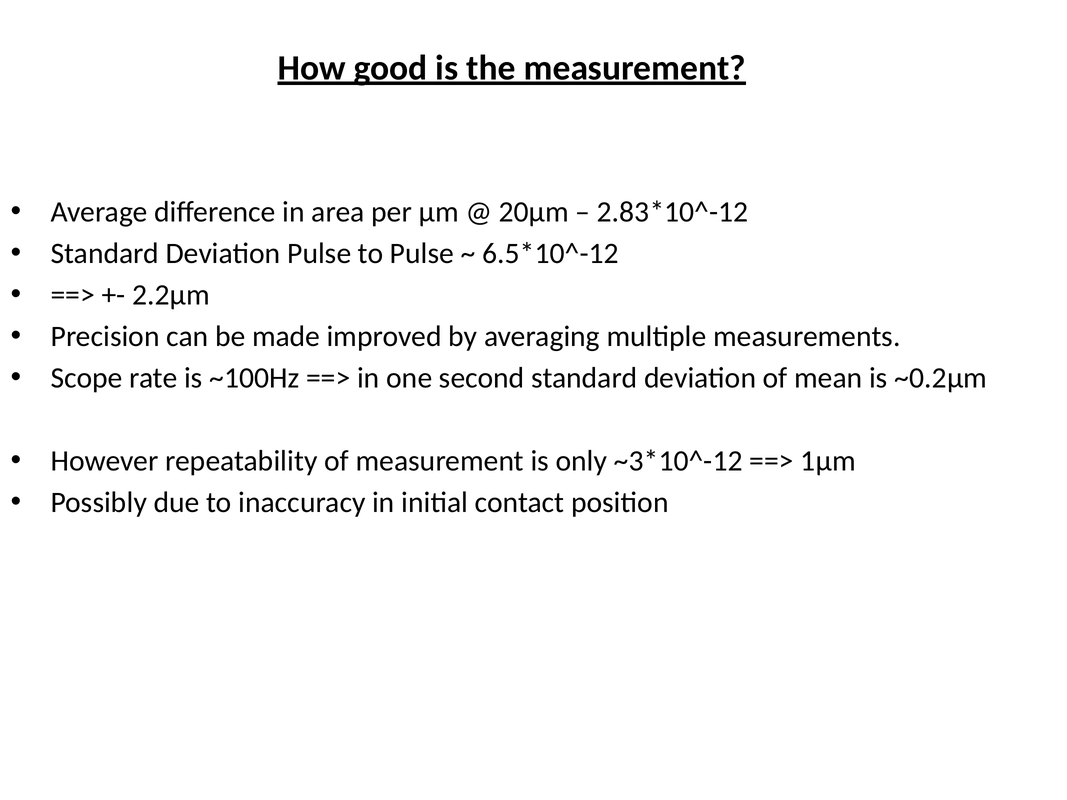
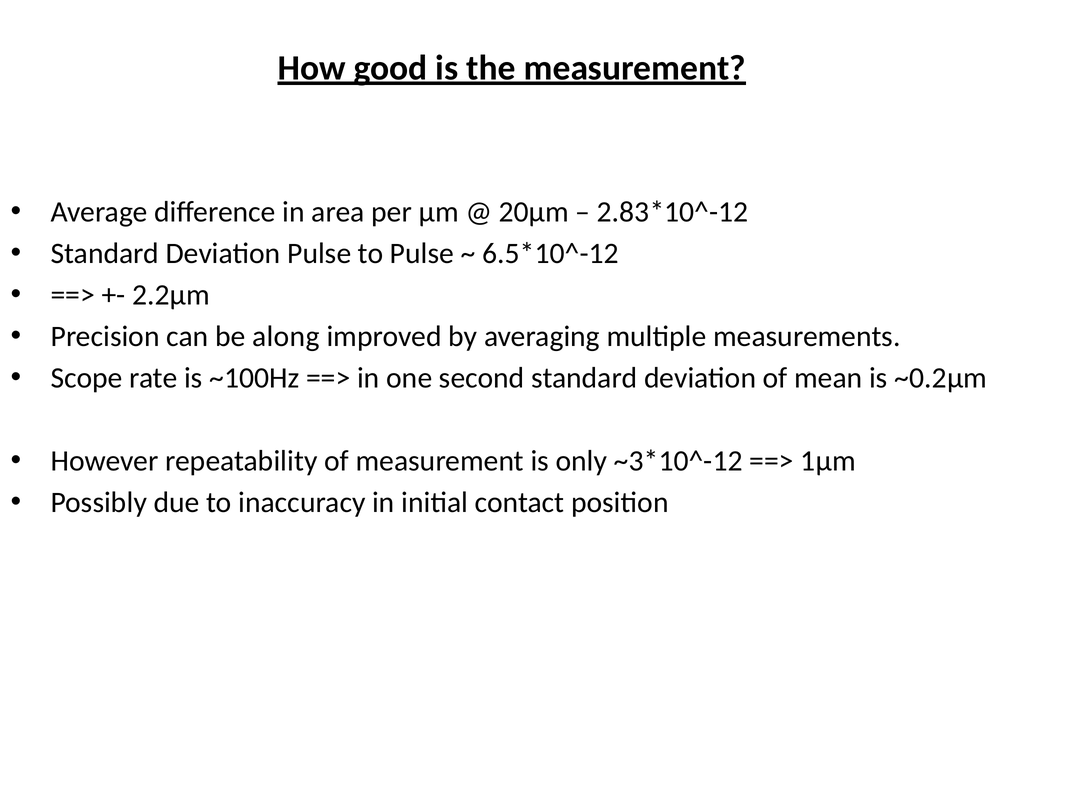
made: made -> along (286, 337)
